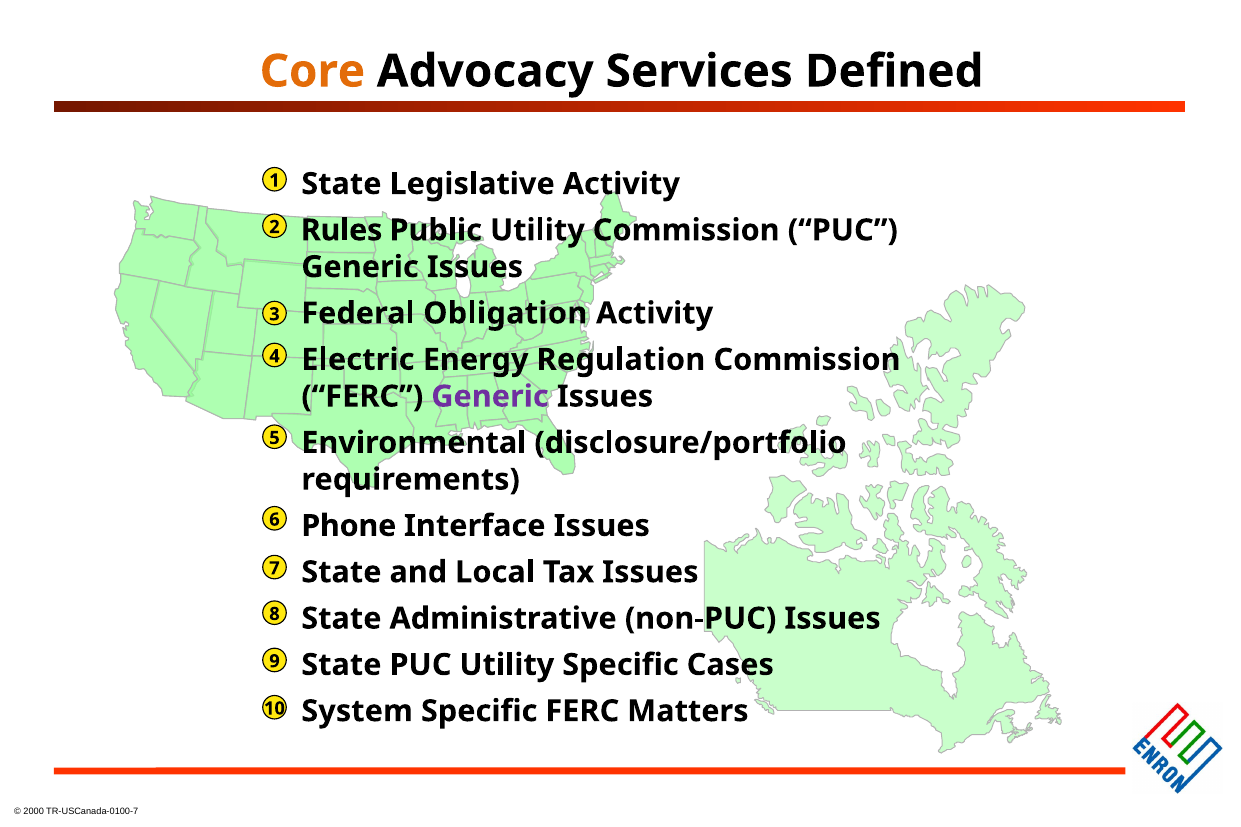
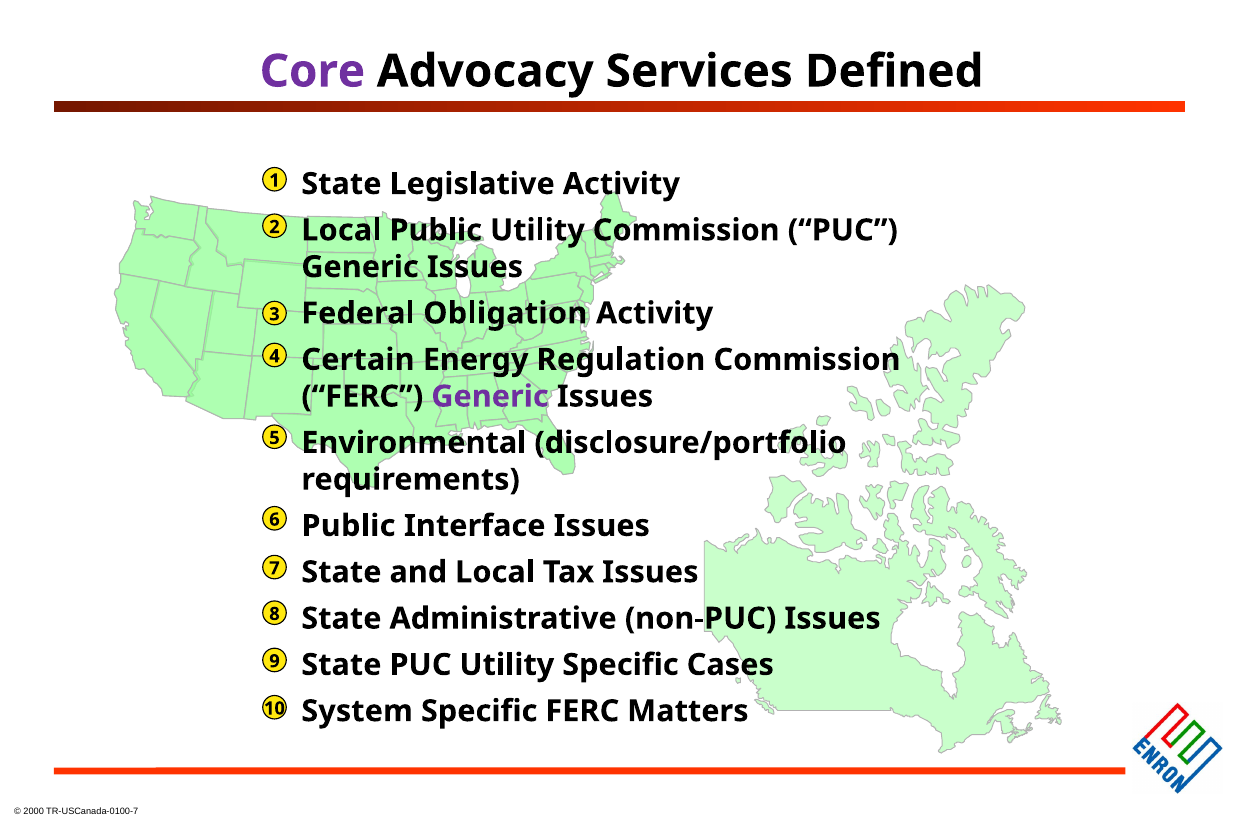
Core colour: orange -> purple (312, 71)
Rules: Rules -> Local (341, 230)
Electric: Electric -> Certain (358, 360)
Phone: Phone -> Public (348, 526)
